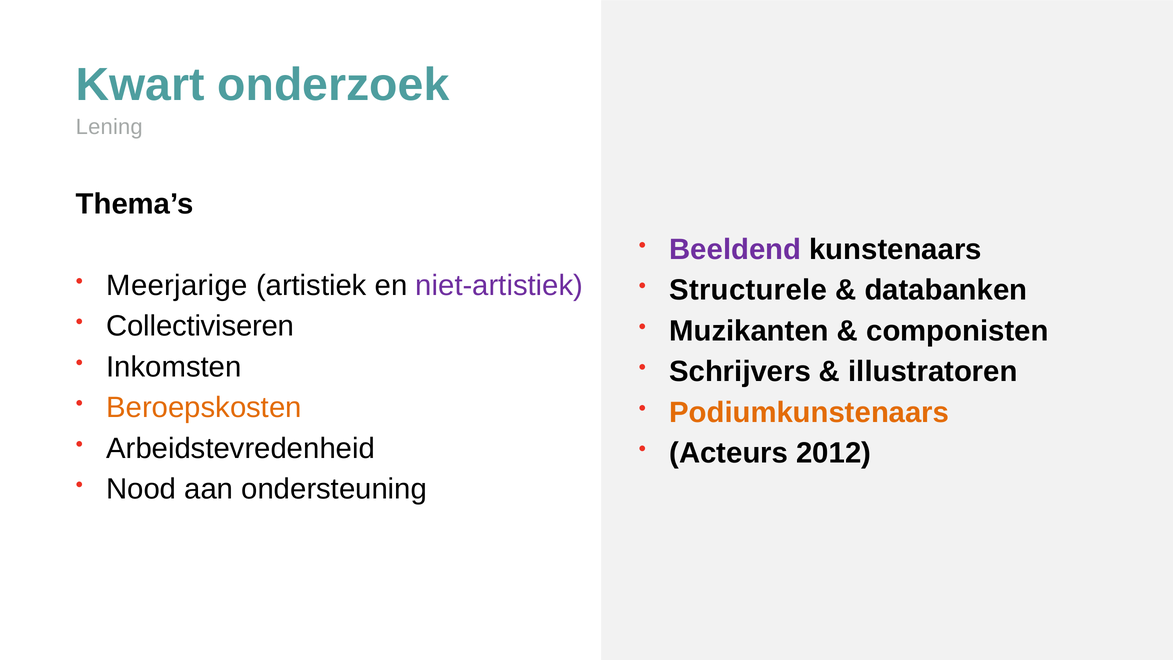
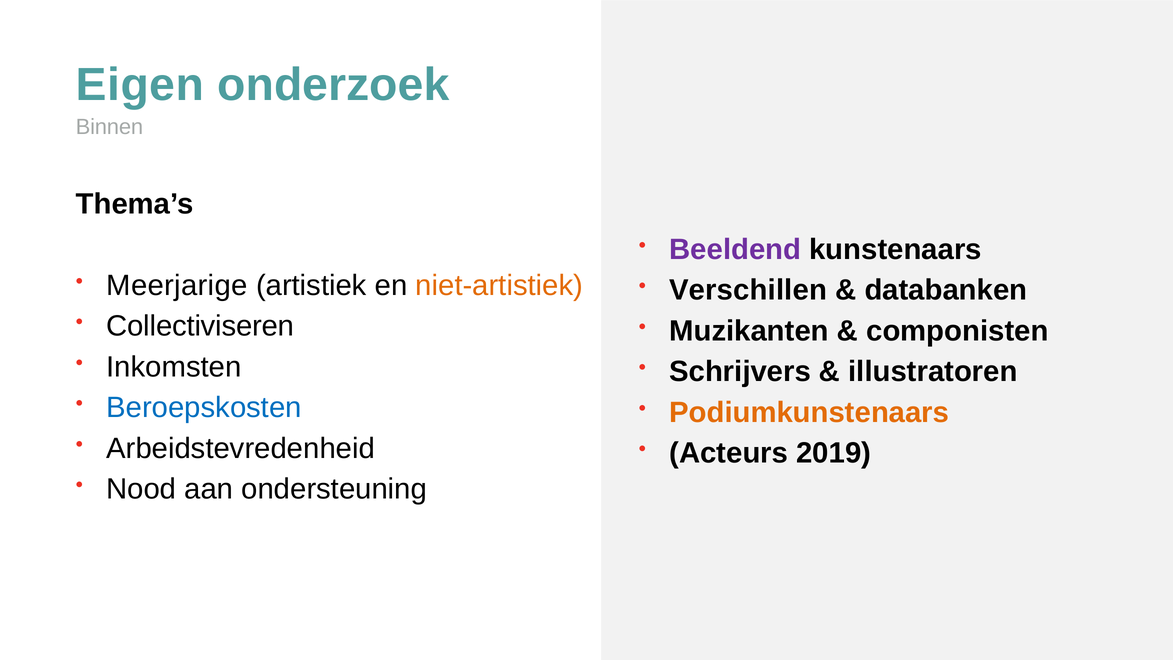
Kwart: Kwart -> Eigen (140, 85)
Lening: Lening -> Binnen (109, 127)
niet-artistiek colour: purple -> orange (499, 286)
Structurele: Structurele -> Verschillen (748, 290)
Beroepskosten colour: orange -> blue (204, 408)
2012: 2012 -> 2019 (834, 453)
